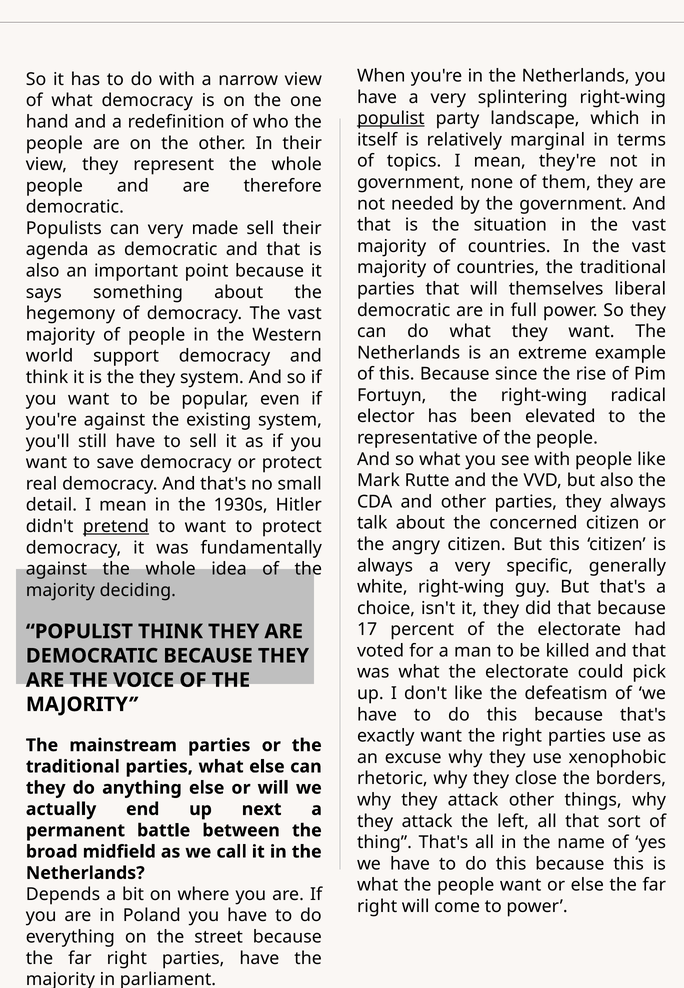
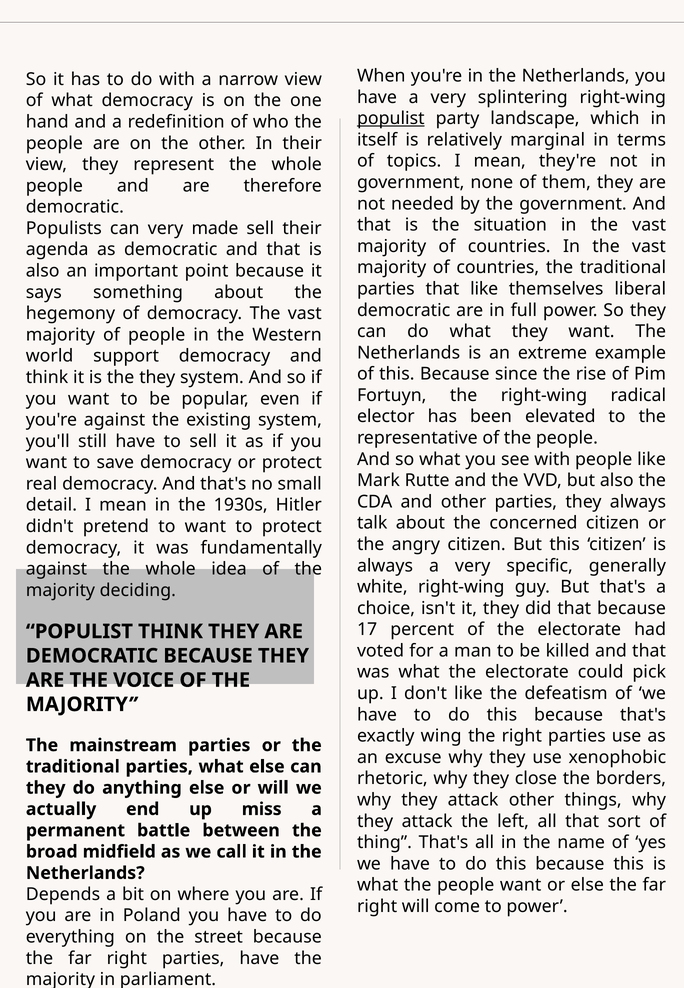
that will: will -> like (484, 289)
pretend underline: present -> none (116, 526)
exactly want: want -> wing (441, 736)
next: next -> miss (262, 809)
